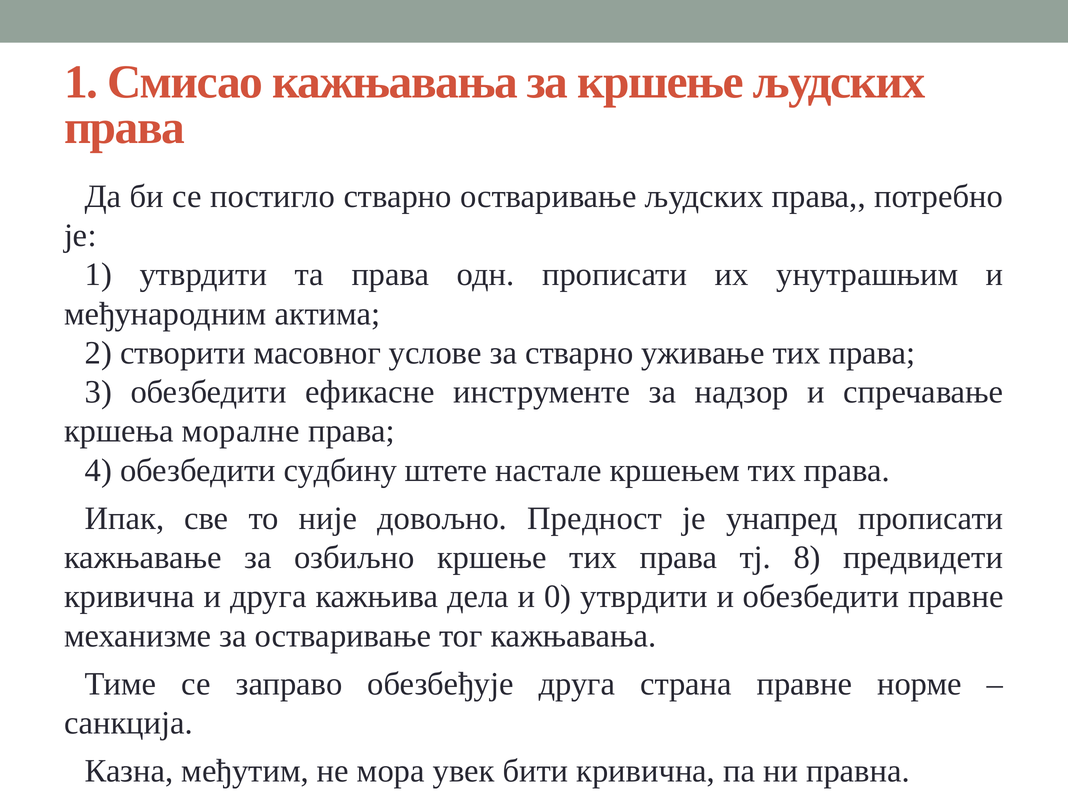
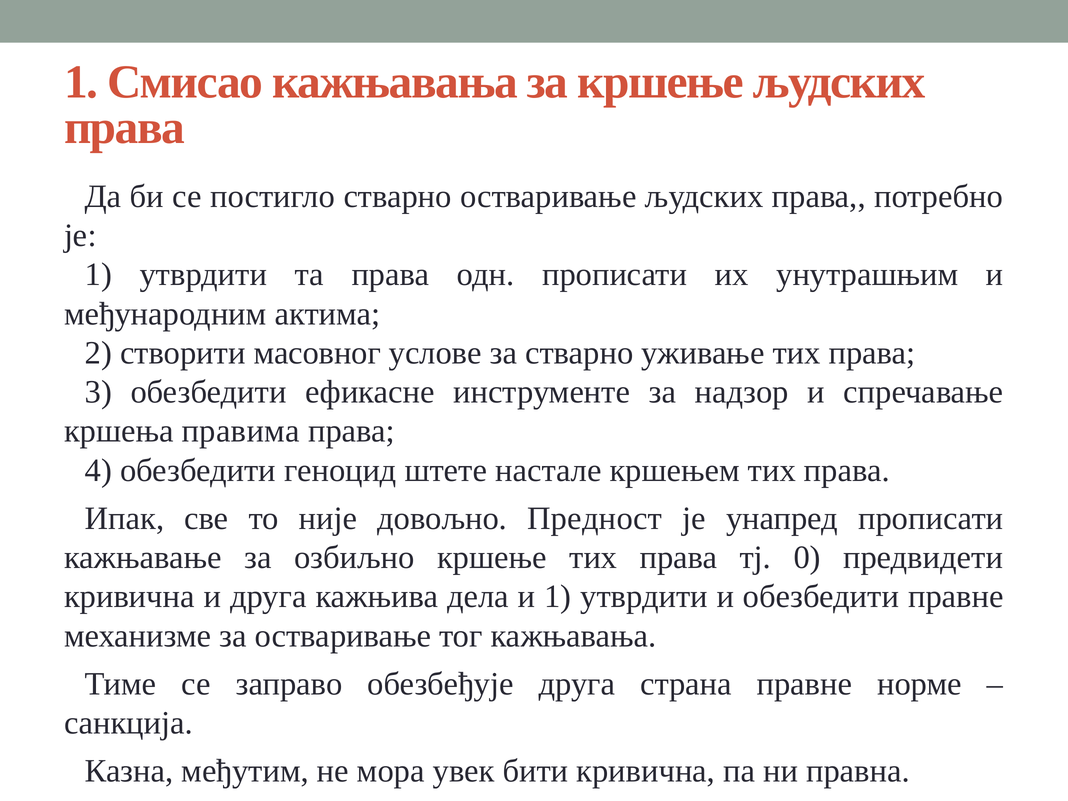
моралне: моралне -> правима (241, 431)
судбину: судбину -> геноцид (340, 470)
8: 8 -> 0 (807, 558)
и 0: 0 -> 1 (558, 597)
